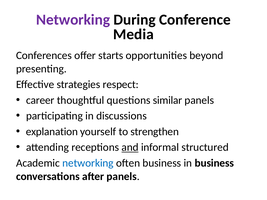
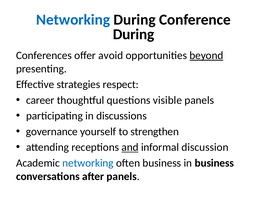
Networking colour: purple -> blue (73, 20)
Media: Media -> During (134, 34)
starts: starts -> avoid (111, 56)
beyond underline: none -> present (206, 56)
similar: similar -> visible (167, 100)
explanation: explanation -> governance (52, 132)
structured: structured -> discussion (205, 147)
